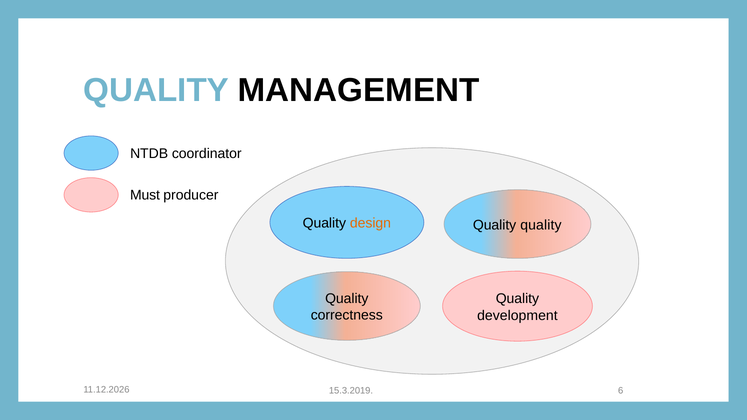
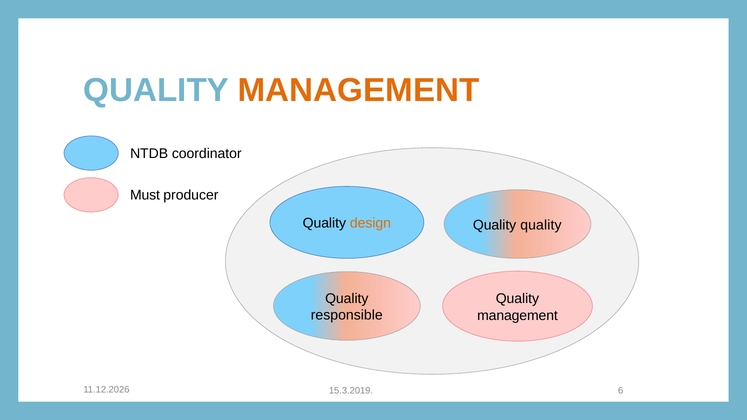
MANAGEMENT colour: black -> orange (359, 90)
correctness: correctness -> responsible (347, 315)
development: development -> management (517, 316)
